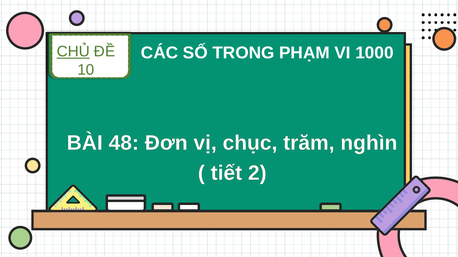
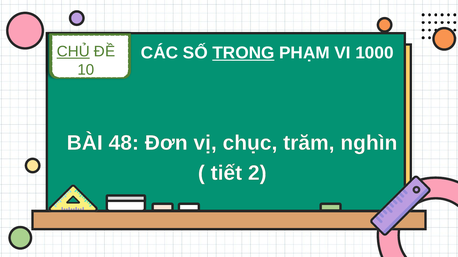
TRONG underline: none -> present (243, 53)
